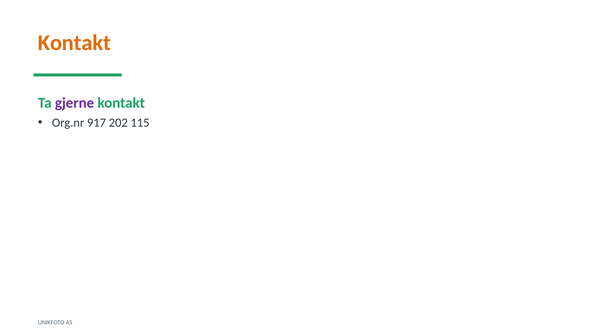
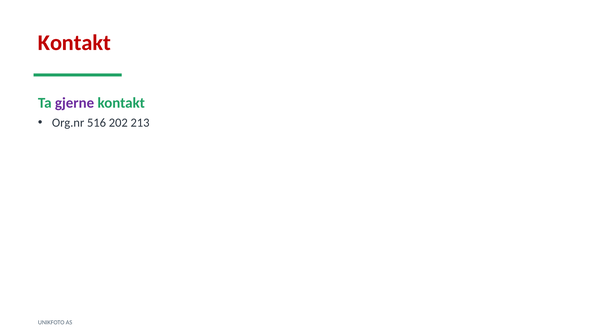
Kontakt colour: orange -> red (74, 43)
917: 917 -> 516 (97, 123)
115: 115 -> 213 (140, 123)
